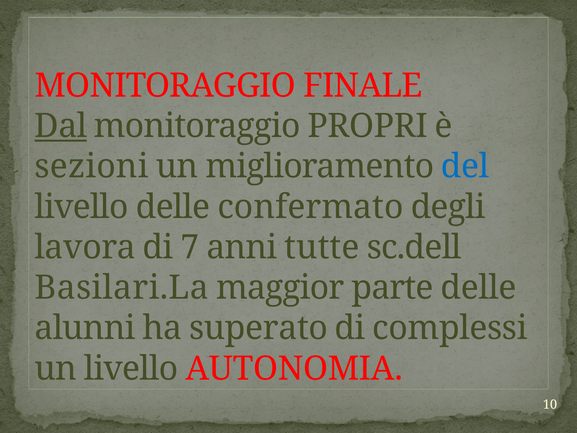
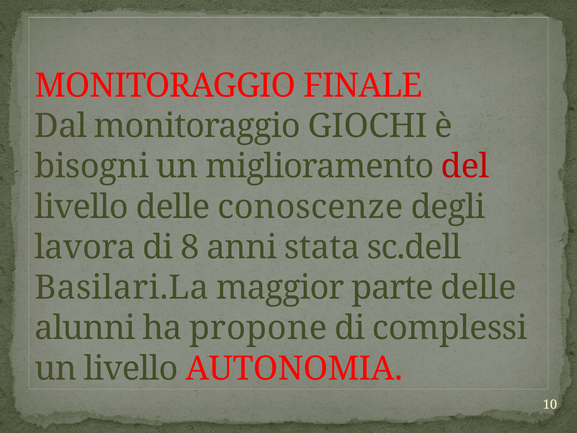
Dal underline: present -> none (61, 126)
PROPRI: PROPRI -> GIOCHI (368, 126)
sezioni: sezioni -> bisogni (92, 166)
del colour: blue -> red (465, 166)
confermato: confermato -> conoscenze (310, 207)
7: 7 -> 8 (190, 247)
tutte: tutte -> stata (322, 247)
superato: superato -> propone (258, 328)
